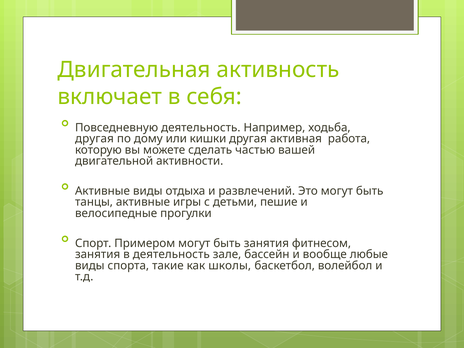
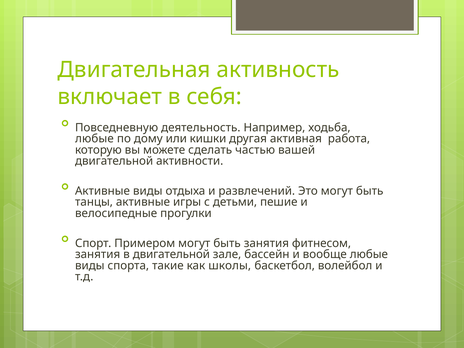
другая: другая -> любые (94, 139)
в деятельность: деятельность -> двигательной (171, 254)
